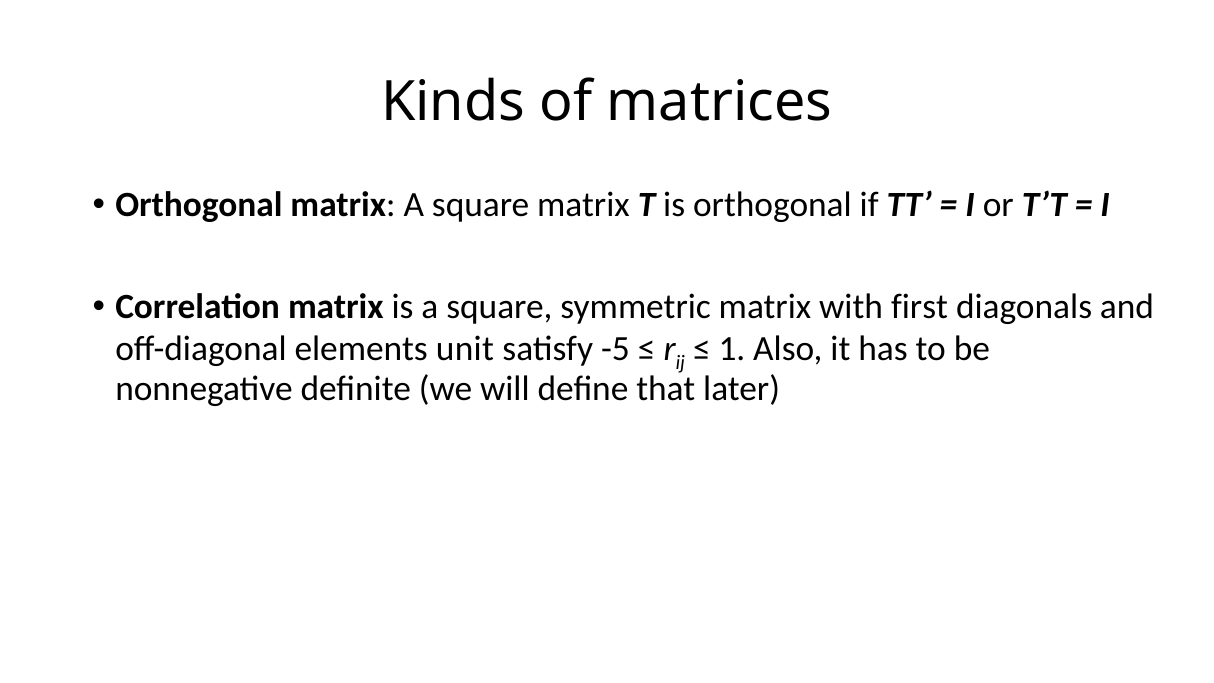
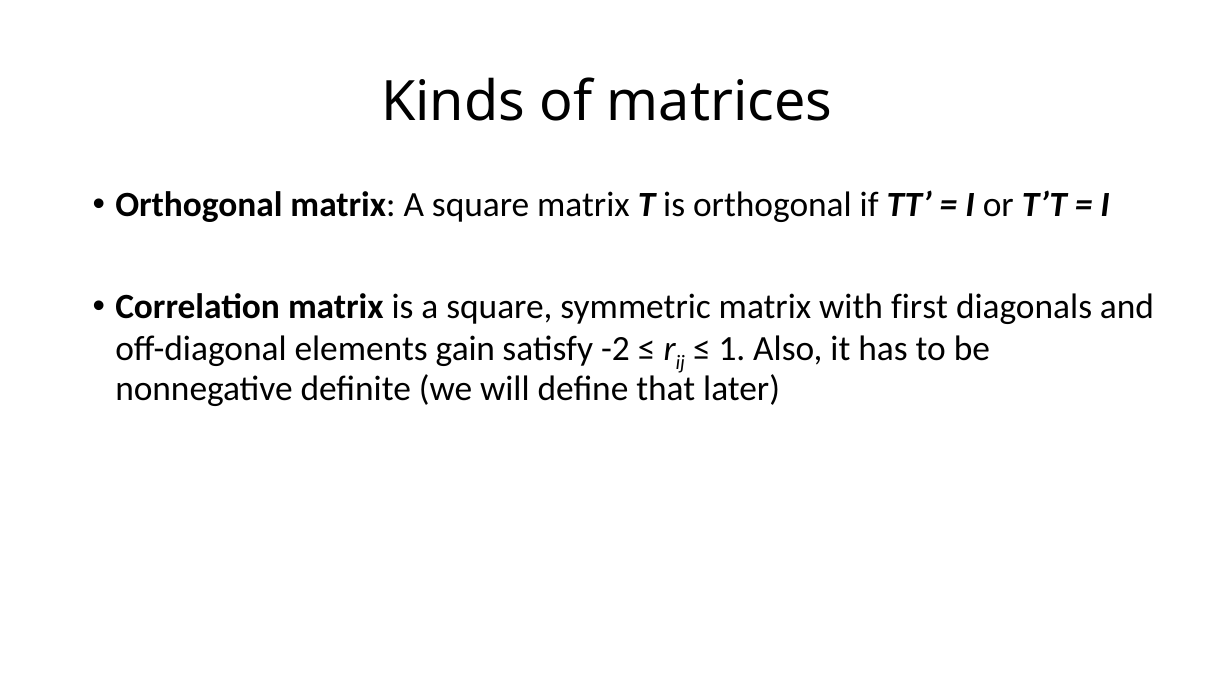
unit: unit -> gain (465, 349)
-5: -5 -> -2 (615, 349)
